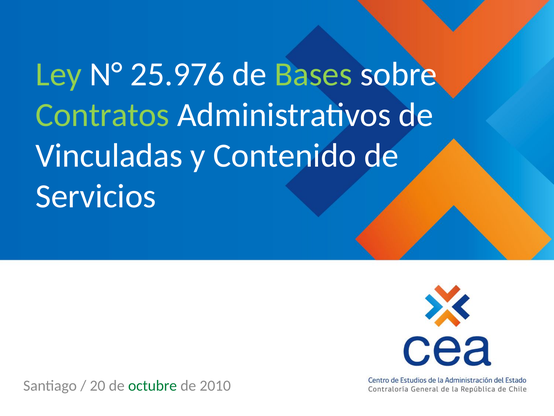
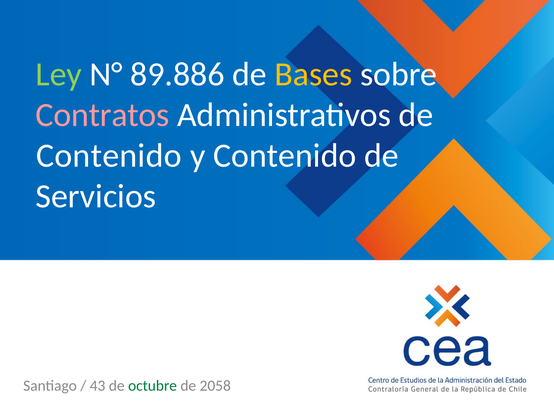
25.976: 25.976 -> 89.886 (177, 74)
Bases colour: light green -> yellow (313, 74)
Contratos colour: light green -> pink (103, 115)
Vinculadas: Vinculadas -> Contenido (109, 155)
20: 20 -> 43 (98, 385)
2010: 2010 -> 2058 (215, 385)
